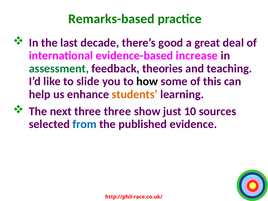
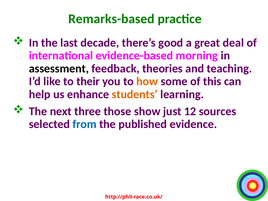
increase: increase -> morning (197, 56)
assessment colour: green -> black (59, 69)
slide: slide -> their (88, 81)
how colour: black -> orange (147, 81)
three three: three -> those (117, 111)
10: 10 -> 12 (190, 111)
